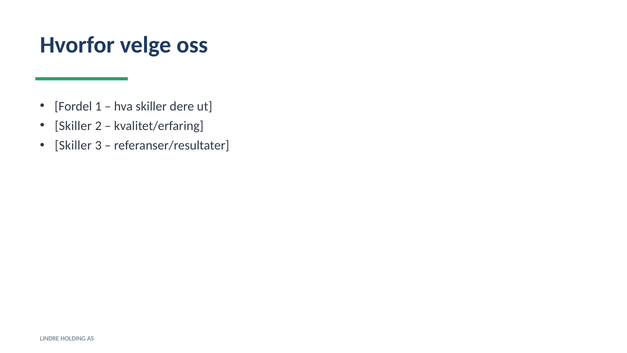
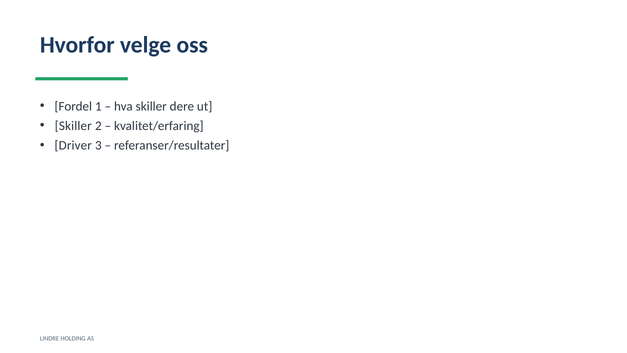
Skiller: Skiller -> Driver (73, 145)
